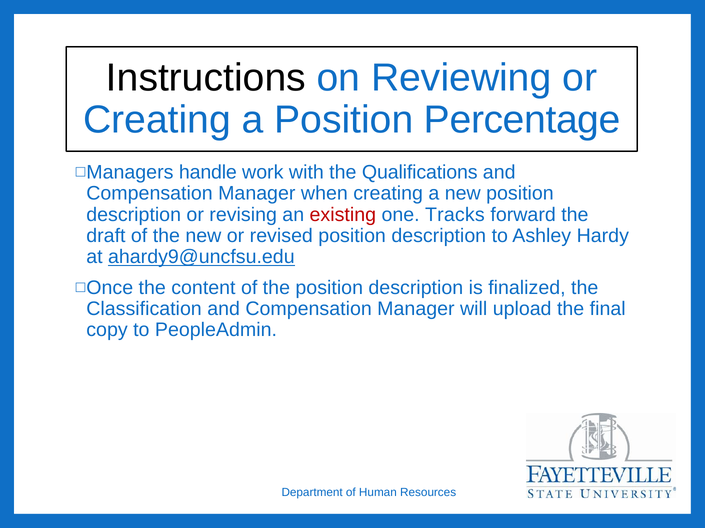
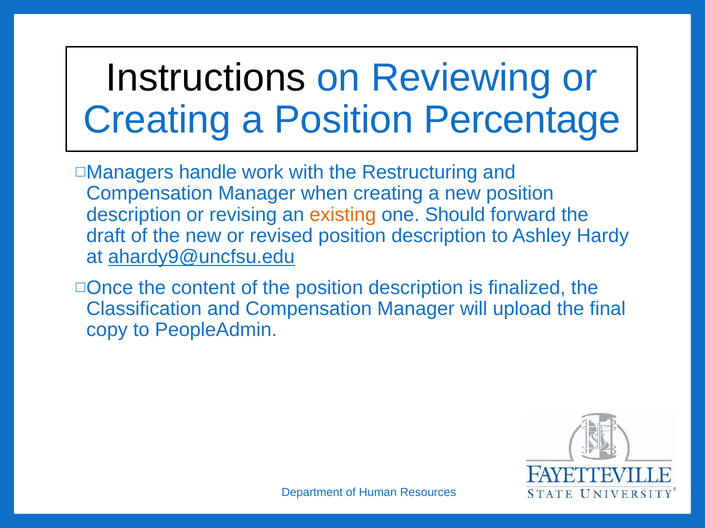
Qualifications: Qualifications -> Restructuring (420, 173)
existing colour: red -> orange (343, 215)
Tracks: Tracks -> Should (455, 215)
